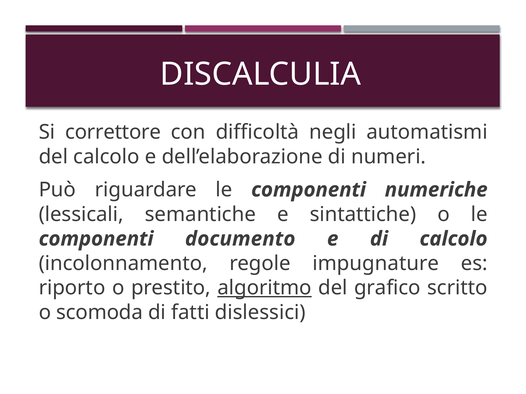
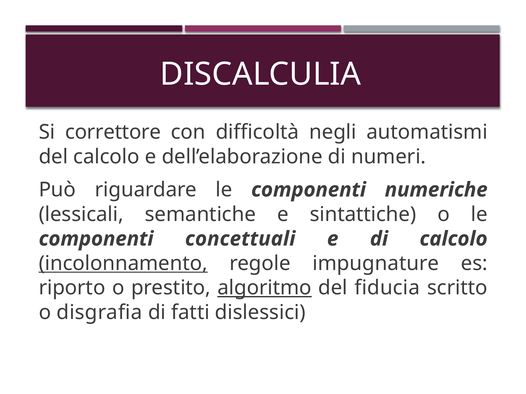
documento: documento -> concettuali (240, 239)
incolonnamento underline: none -> present (123, 264)
grafico: grafico -> fiducia (387, 288)
scomoda: scomoda -> disgrafia (99, 313)
